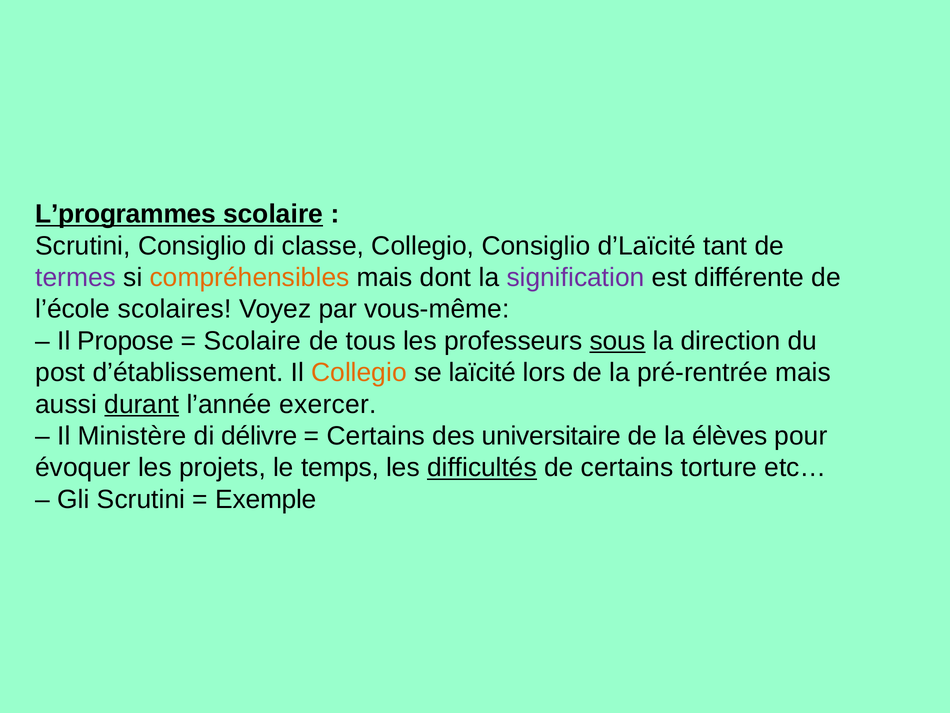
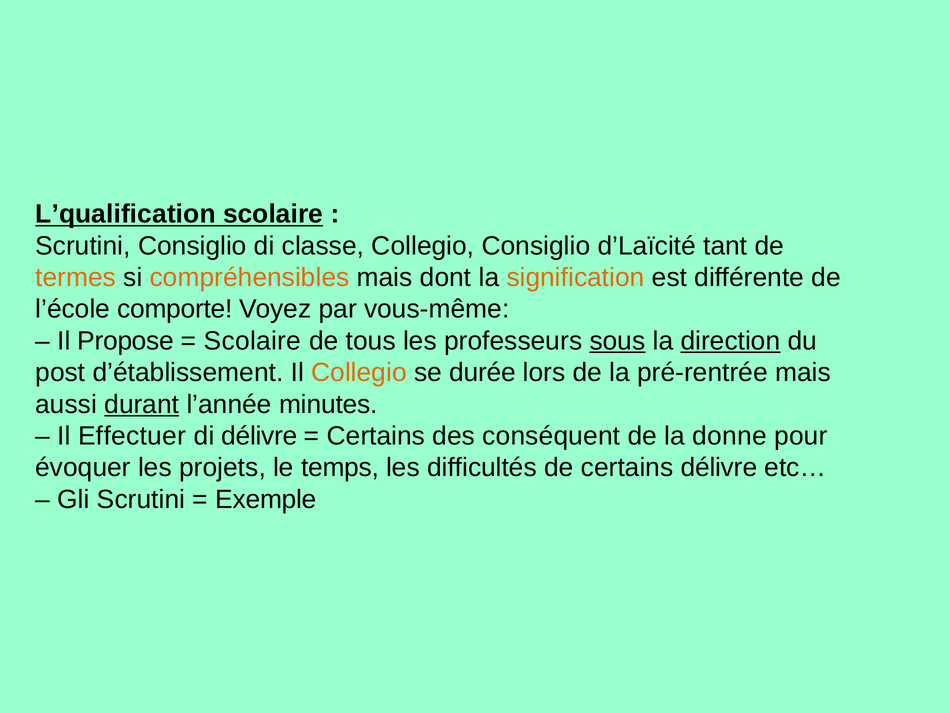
L’programmes: L’programmes -> L’qualification (126, 214)
termes colour: purple -> orange (76, 277)
signification colour: purple -> orange (576, 277)
scolaires: scolaires -> comporte (175, 309)
direction underline: none -> present (730, 341)
laïcité: laïcité -> durée (482, 372)
exercer: exercer -> minutes (328, 404)
Ministère: Ministère -> Effectuer (132, 436)
universitaire: universitaire -> conséquent (551, 436)
élèves: élèves -> donne (730, 436)
difficultés underline: present -> none (482, 467)
certains torture: torture -> délivre (719, 467)
